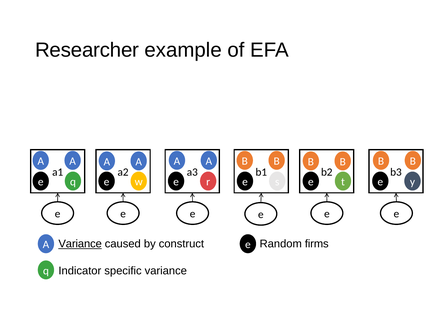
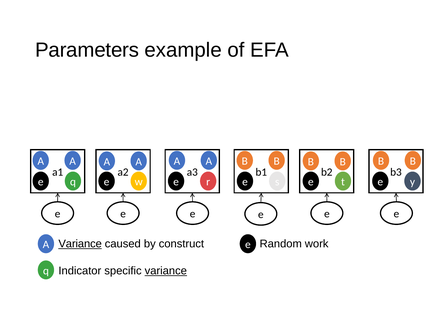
Researcher: Researcher -> Parameters (87, 50)
firms: firms -> work (317, 244)
variance underline: none -> present (166, 271)
